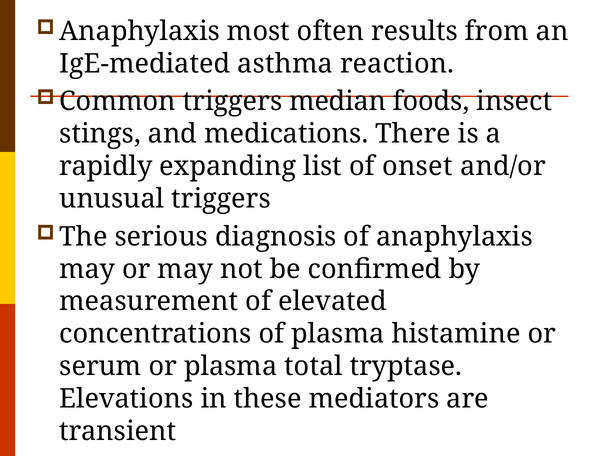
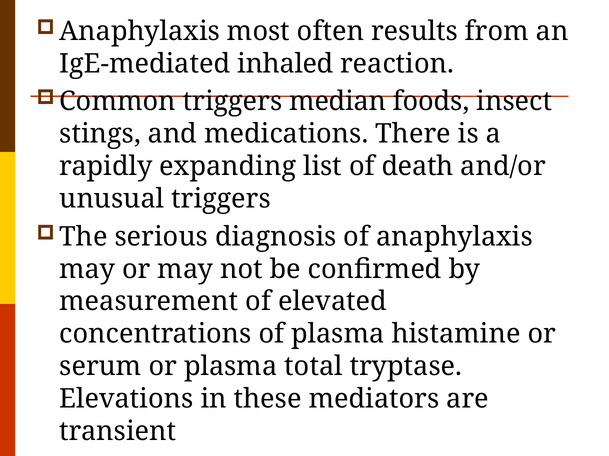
asthma: asthma -> inhaled (285, 64)
onset: onset -> death (418, 167)
